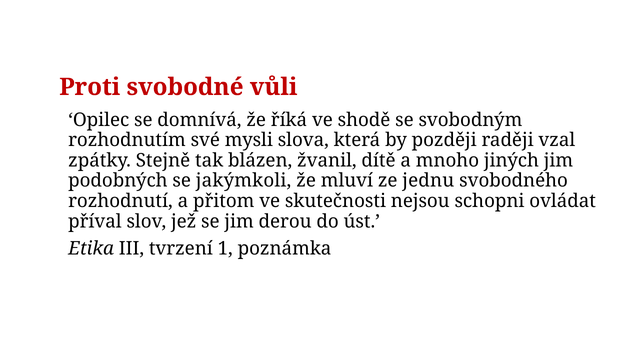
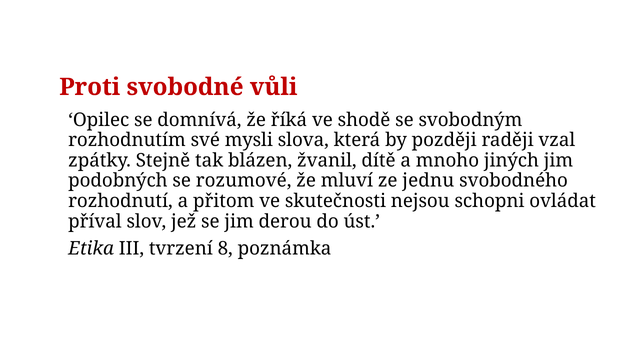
jakýmkoli: jakýmkoli -> rozumové (244, 181)
1: 1 -> 8 (225, 248)
